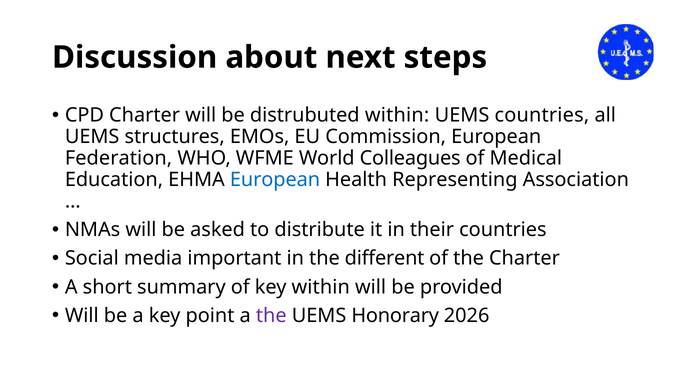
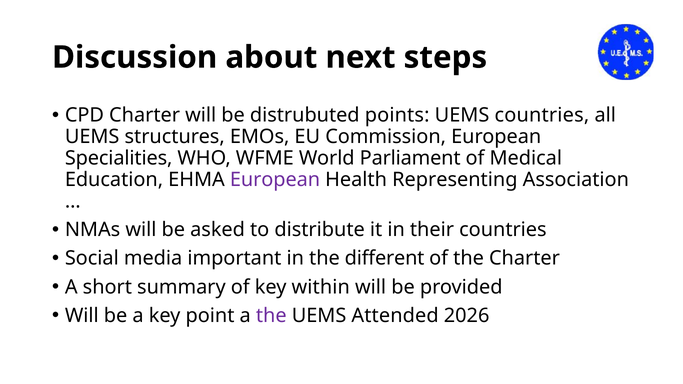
distrubuted within: within -> points (397, 115)
Federation: Federation -> Specialities (119, 158)
Colleagues: Colleagues -> Parliament (410, 158)
European colour: blue -> purple (275, 180)
Honorary: Honorary -> Attended (395, 316)
